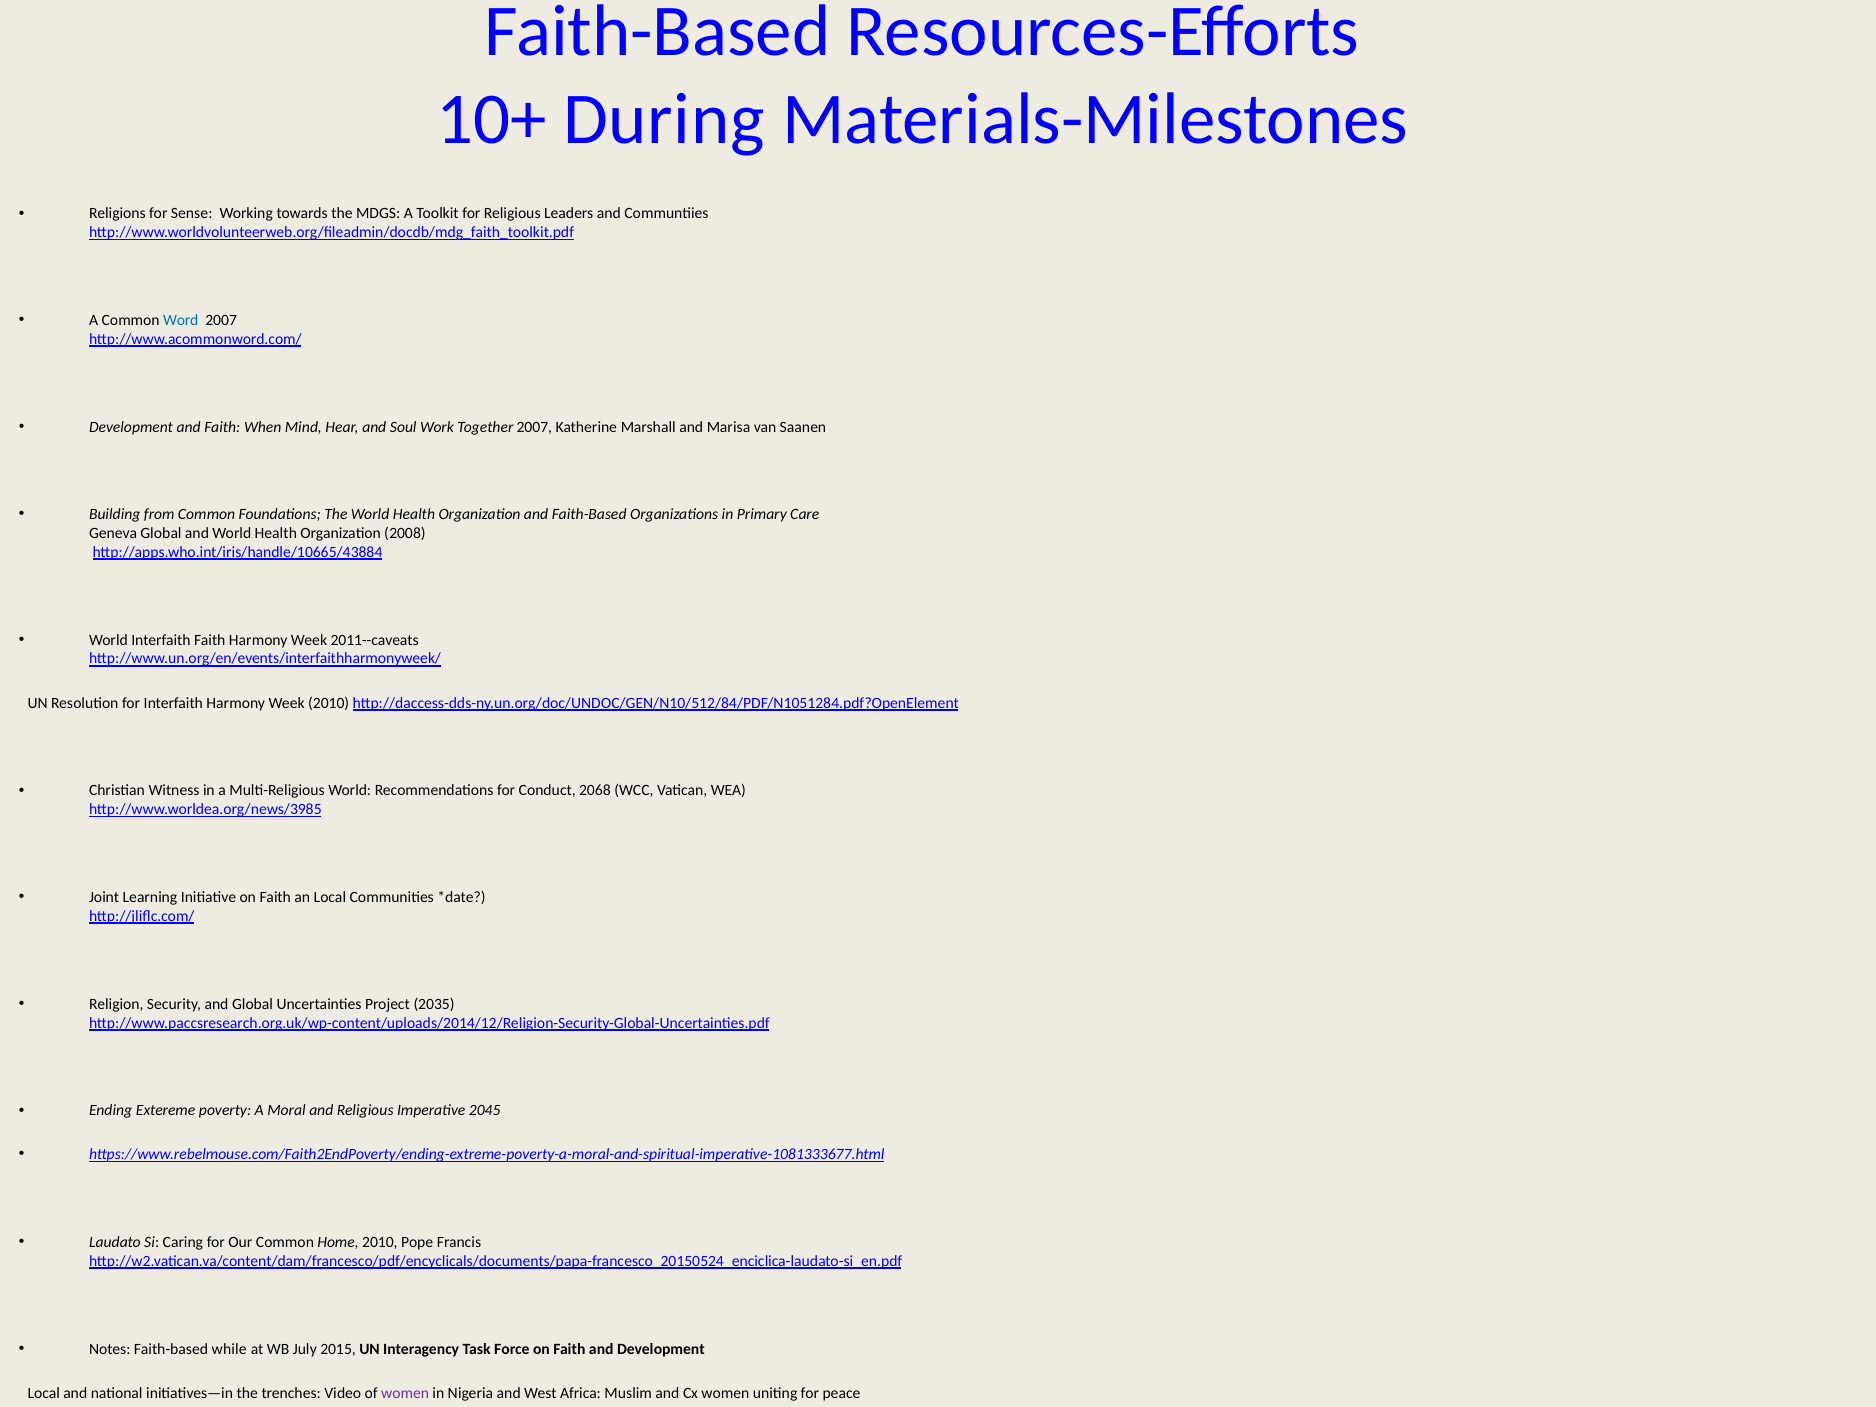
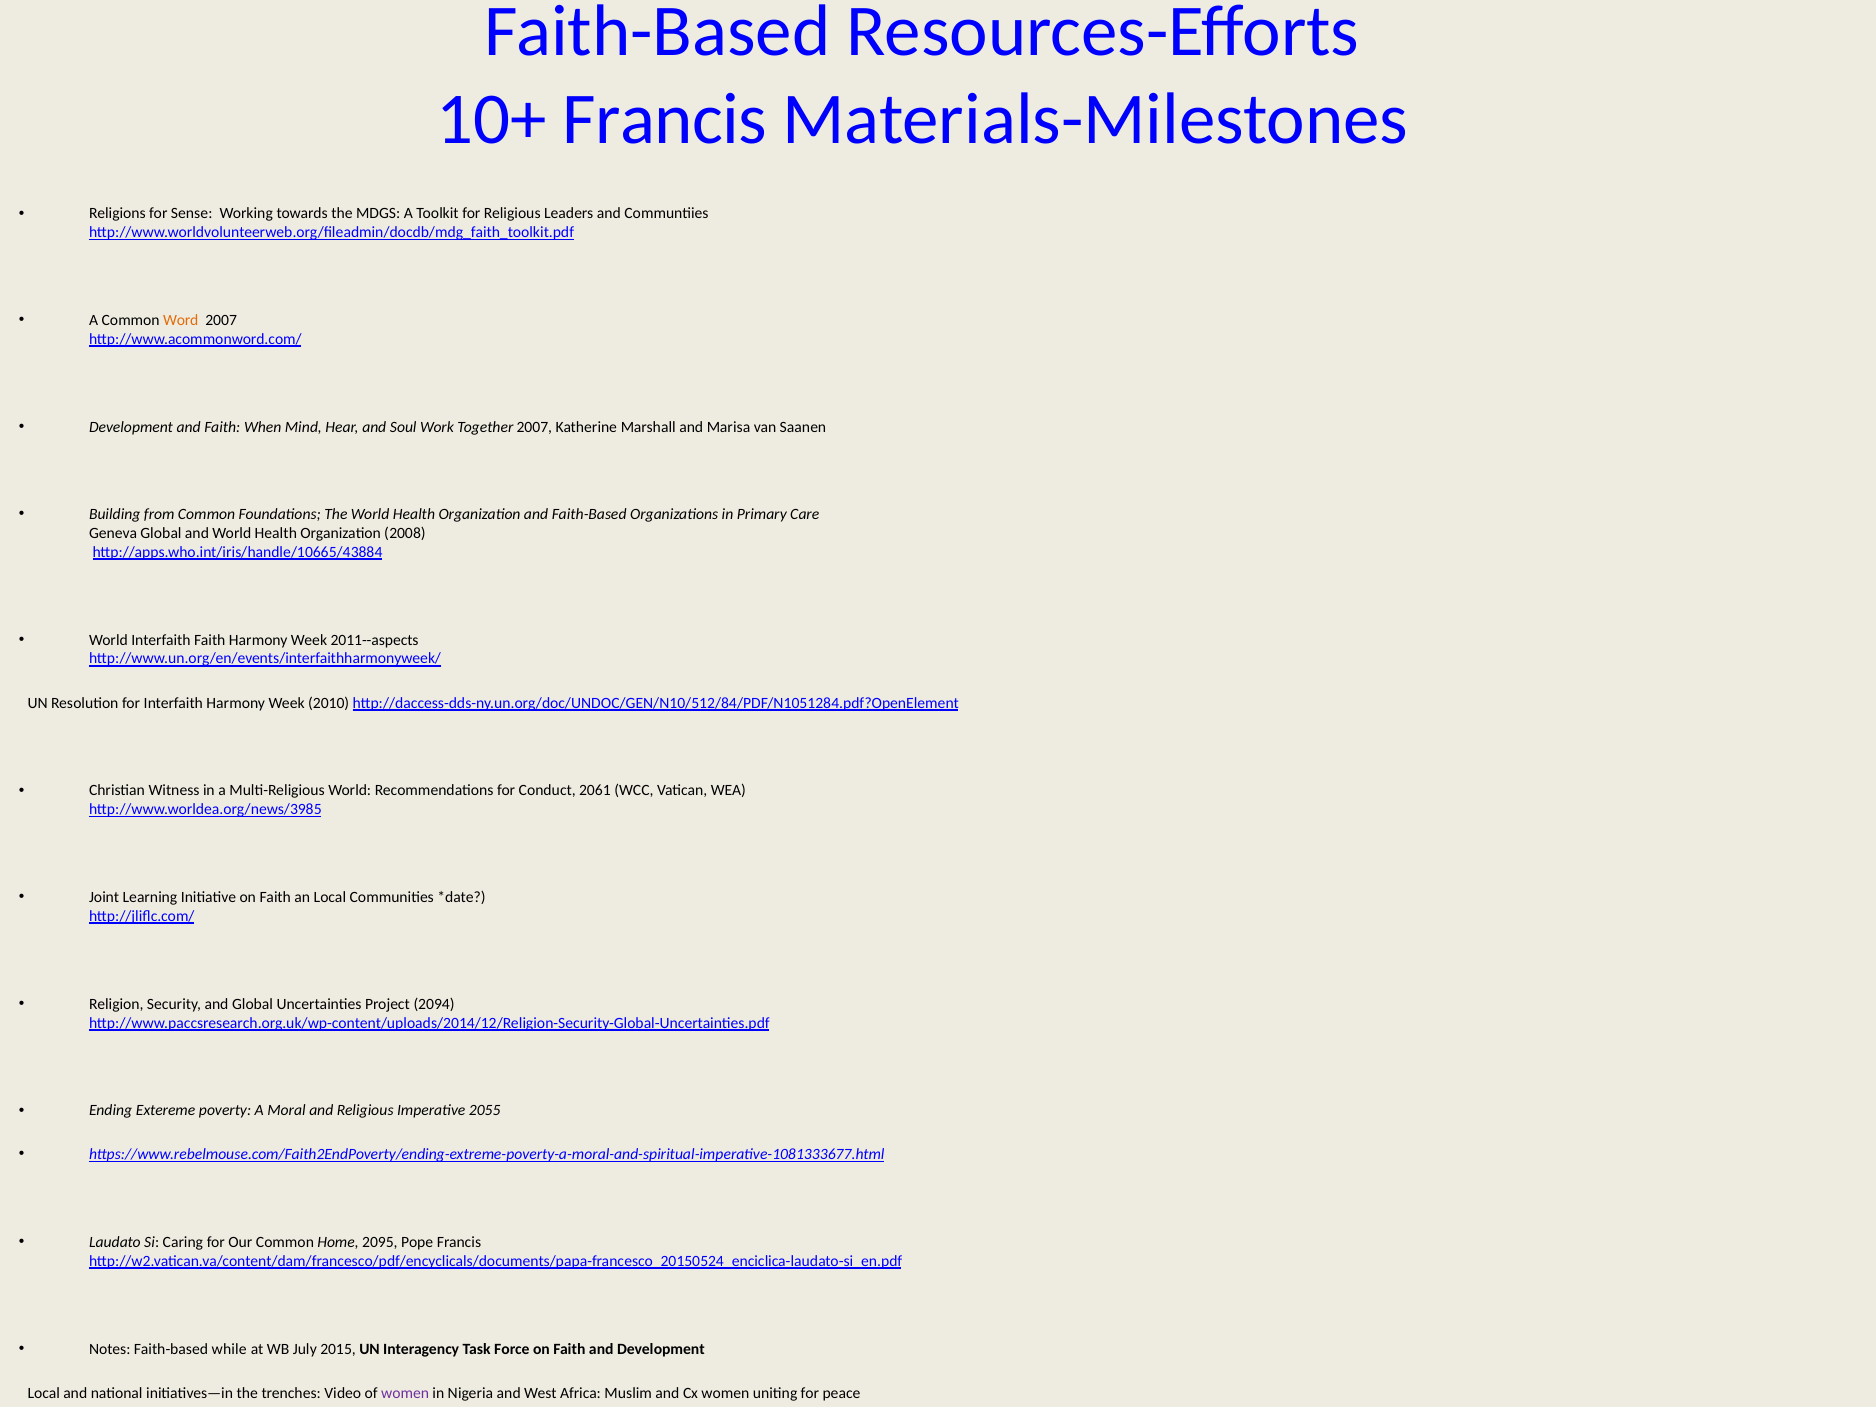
10+ During: During -> Francis (665, 119)
Word colour: blue -> orange (181, 320)
2011--caveats: 2011--caveats -> 2011--aspects (375, 640)
2068: 2068 -> 2061 (595, 791)
2035: 2035 -> 2094 (434, 1004)
2045: 2045 -> 2055 (485, 1111)
Home 2010: 2010 -> 2095 (380, 1242)
